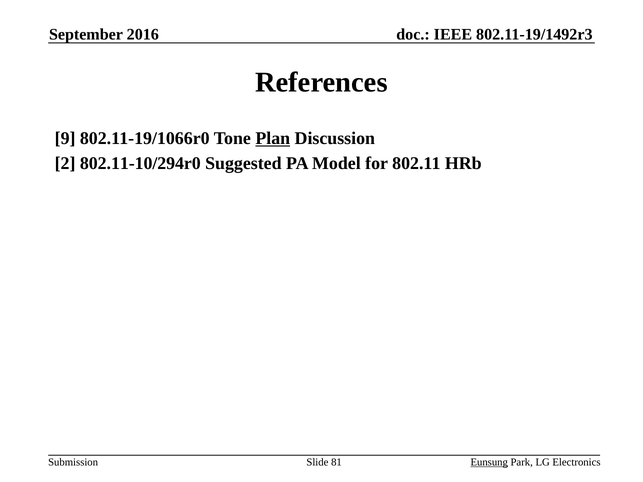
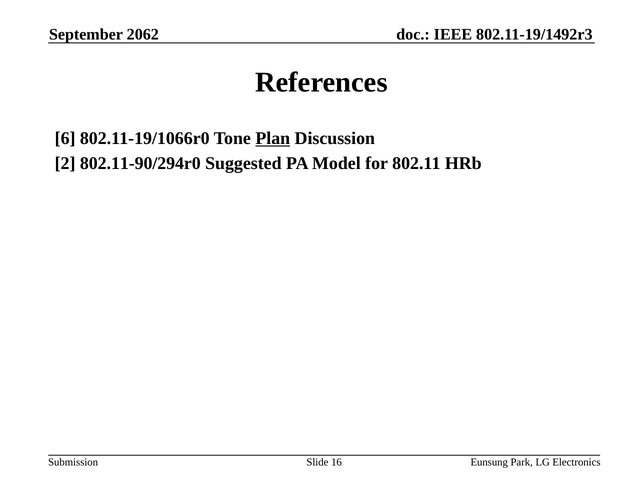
2016: 2016 -> 2062 (143, 34)
9: 9 -> 6 (65, 138)
802.11-10/294r0: 802.11-10/294r0 -> 802.11-90/294r0 (140, 163)
81: 81 -> 16 (336, 463)
Eunsung underline: present -> none (489, 463)
